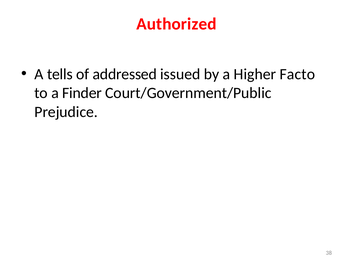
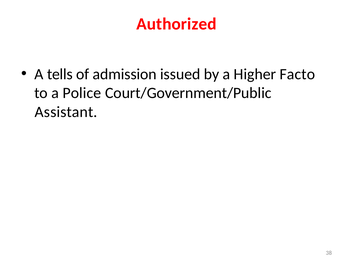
addressed: addressed -> admission (125, 74)
Finder: Finder -> Police (82, 93)
Prejudice: Prejudice -> Assistant (66, 112)
